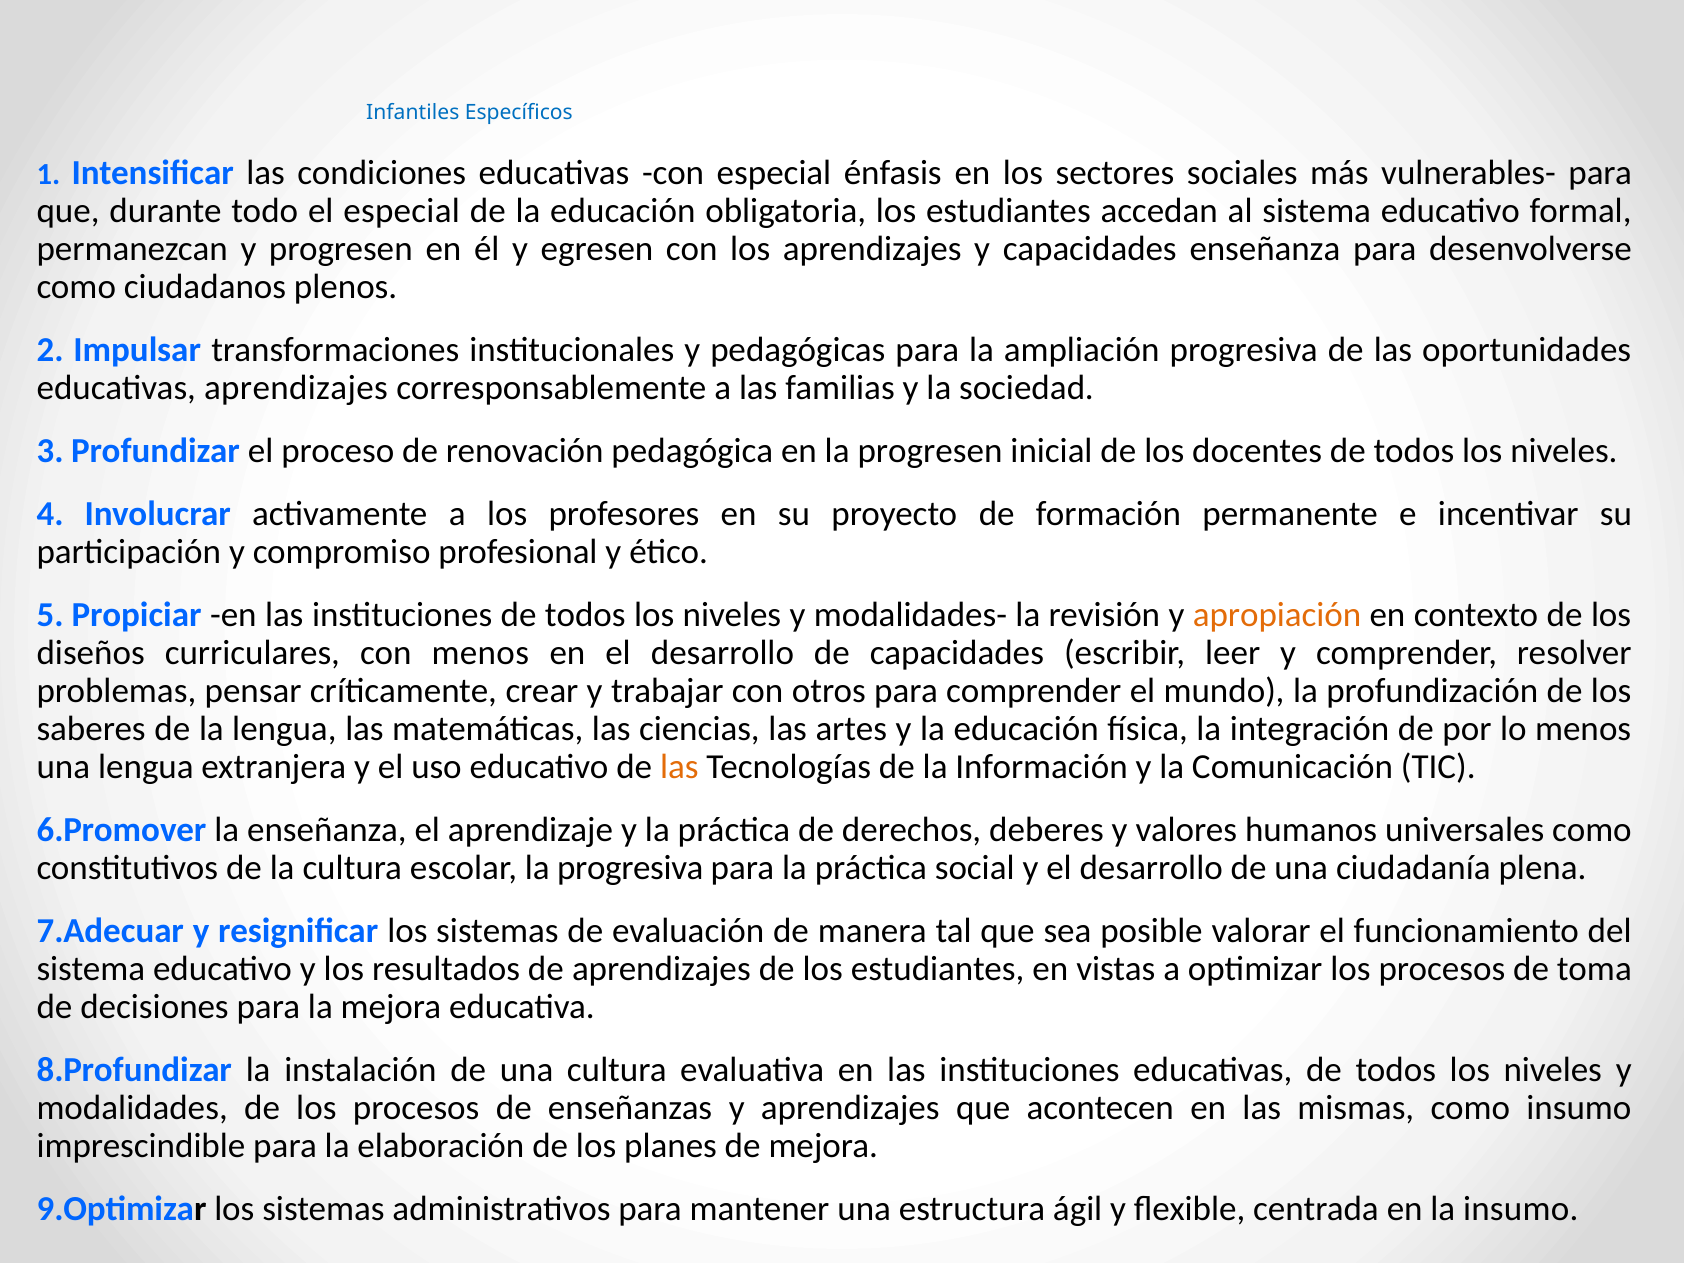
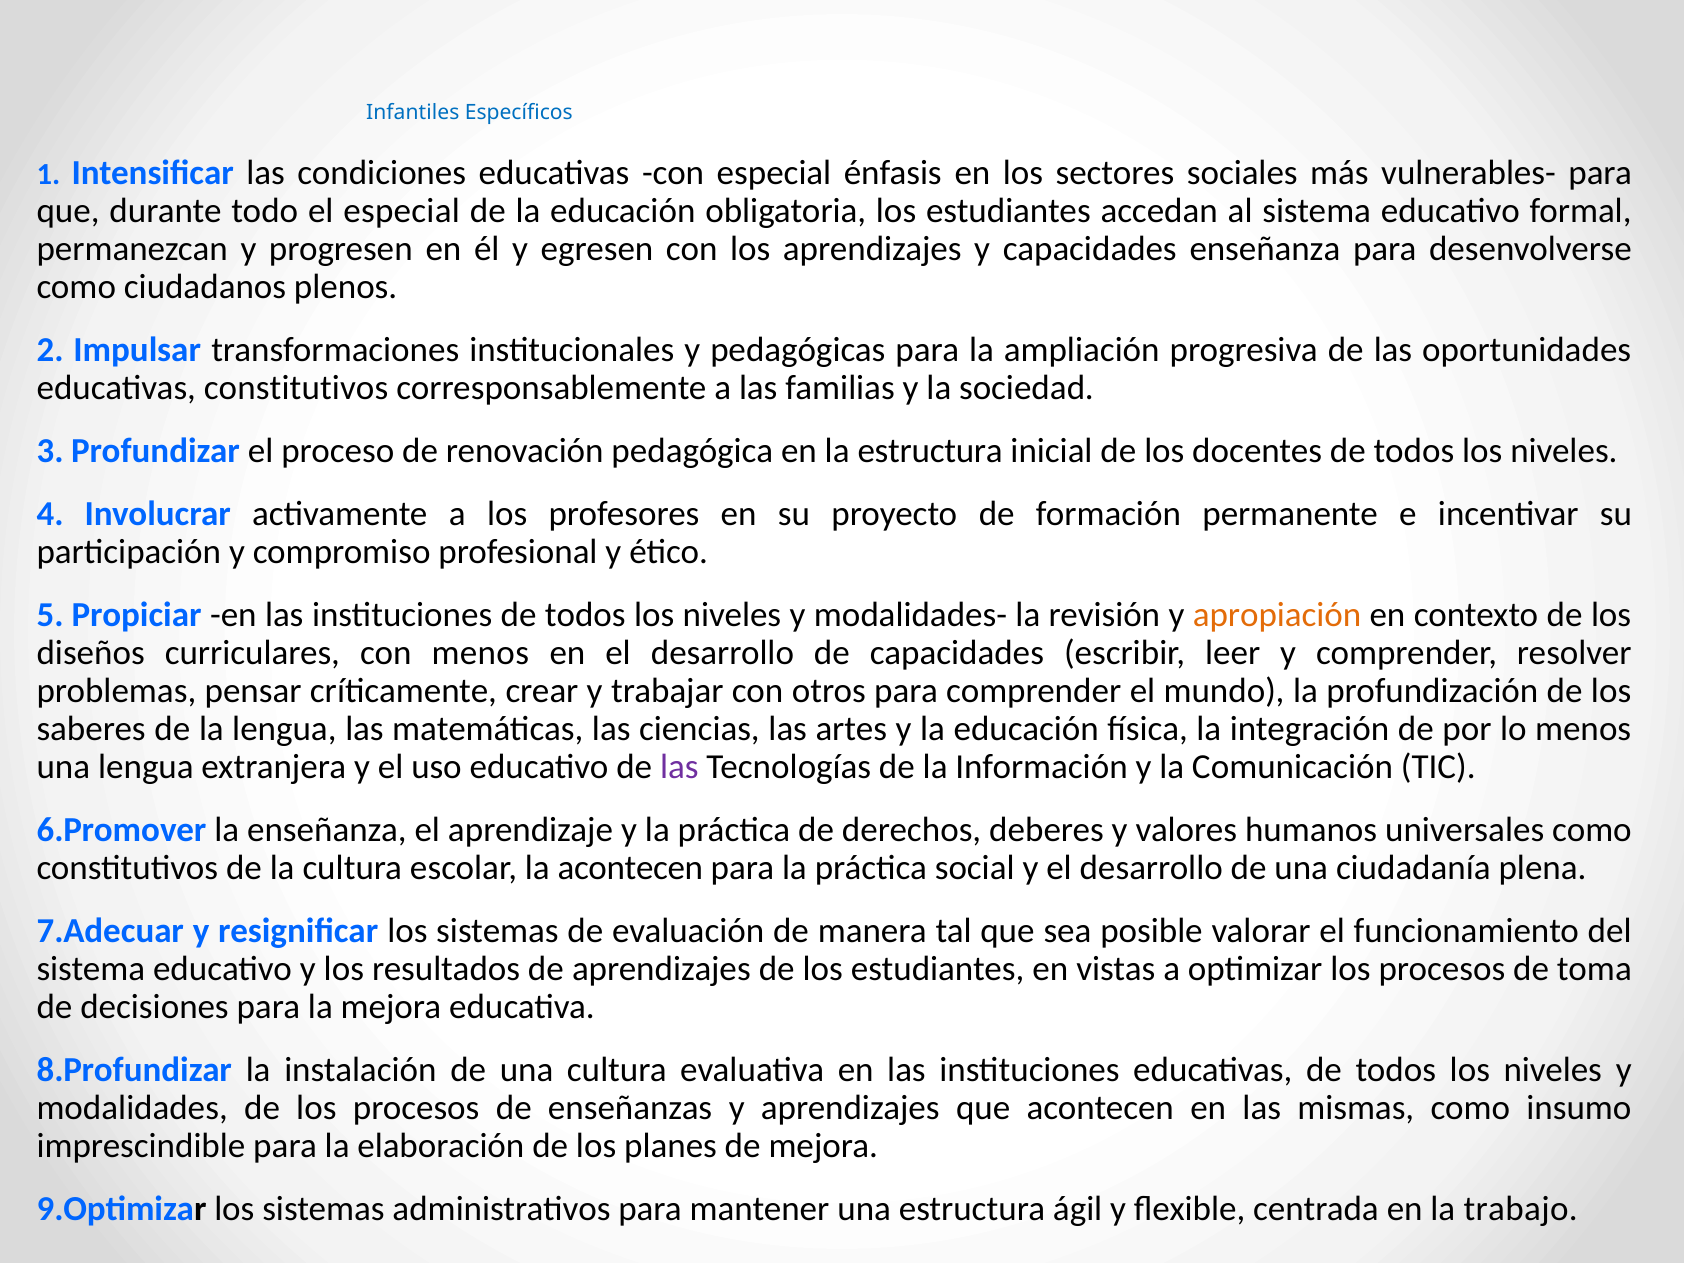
educativas aprendizajes: aprendizajes -> constitutivos (296, 388)
la progresen: progresen -> estructura (930, 451)
las colour: orange -> purple (679, 767)
la progresiva: progresiva -> acontecen (630, 868)
la insumo: insumo -> trabajo (1521, 1209)
